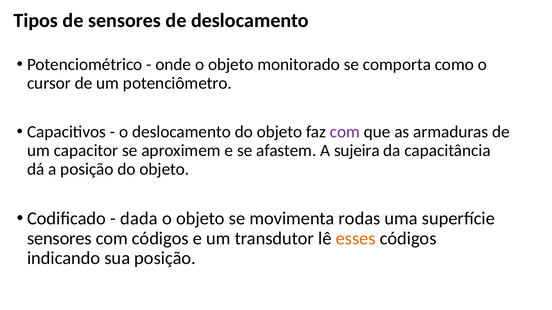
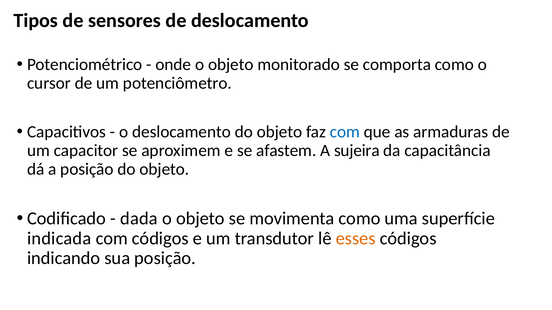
com colour: purple -> blue (345, 132)
movimenta rodas: rodas -> como (359, 219)
sensores: sensores -> indicada (59, 239)
